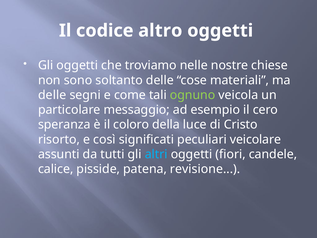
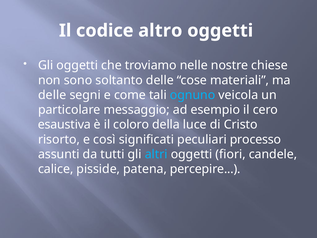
ognuno colour: light green -> light blue (193, 95)
speranza: speranza -> esaustiva (64, 125)
veicolare: veicolare -> processo (255, 139)
revisione: revisione -> percepire (205, 169)
